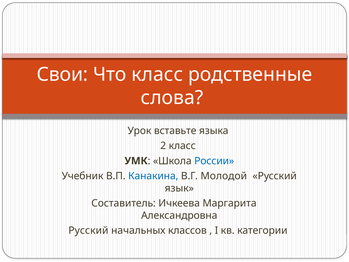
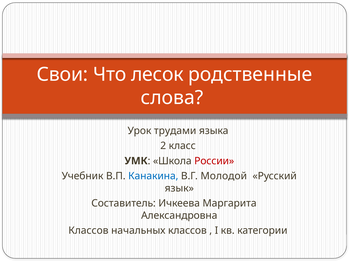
Что класс: класс -> лесок (157, 74)
вставьте: вставьте -> трудами (175, 131)
России colour: blue -> red (214, 161)
Русский: Русский -> Классов (88, 230)
